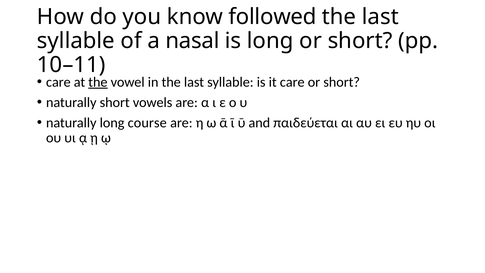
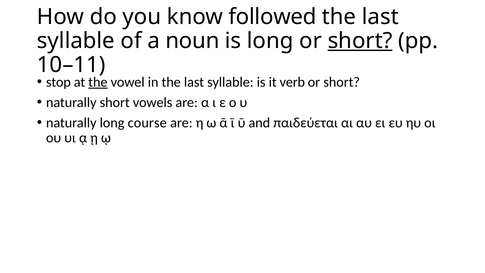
nasal: nasal -> noun (192, 41)
short underline: none -> present (360, 41)
care: care -> stop (58, 82)
it care: care -> verb (292, 82)
